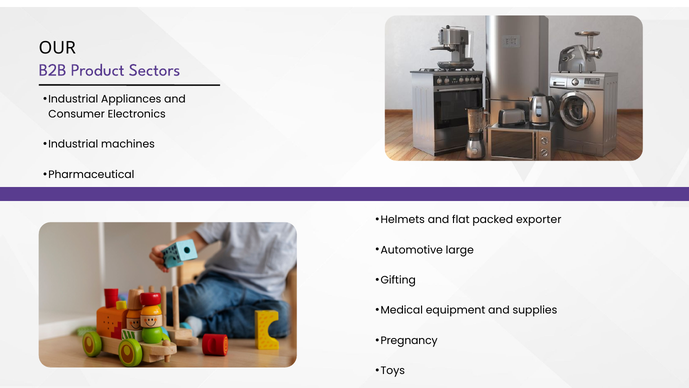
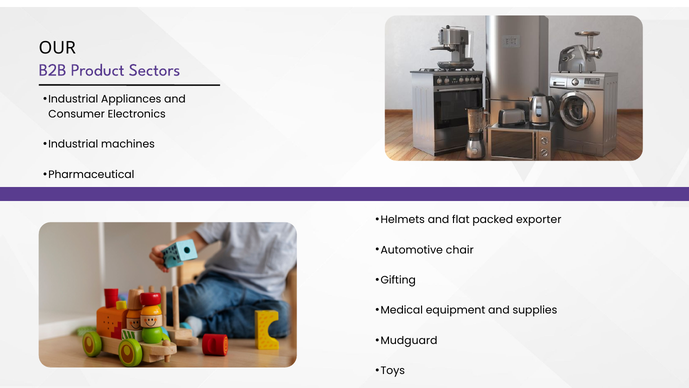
large: large -> chair (460, 250)
Pregnancy: Pregnancy -> Mudguard (409, 340)
